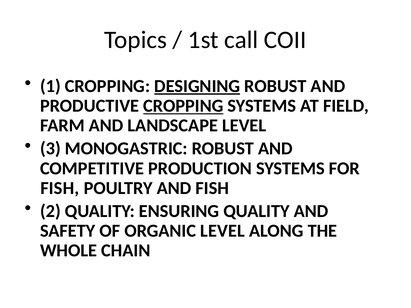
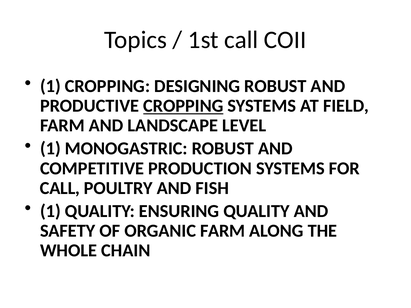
DESIGNING underline: present -> none (197, 86)
3: 3 -> 1 (50, 149)
FISH: FISH -> CALL (60, 188)
2: 2 -> 1 (50, 211)
ORGANIC LEVEL: LEVEL -> FARM (223, 231)
